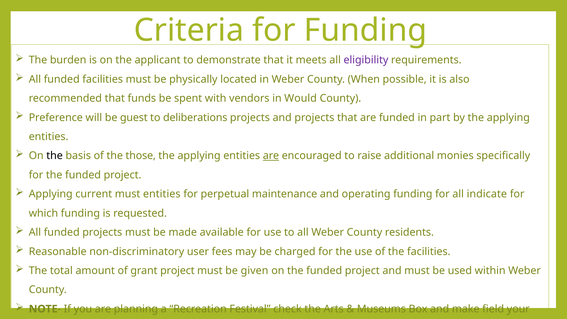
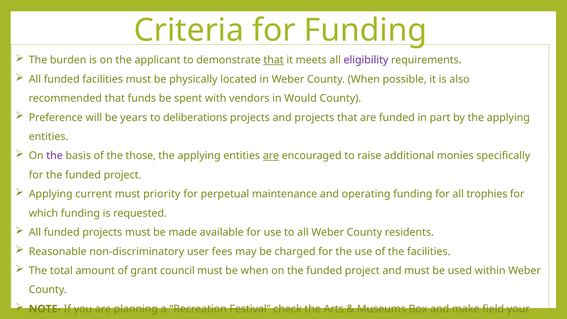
that underline: none -> present (274, 60)
guest: guest -> years (134, 118)
the colour: black -> purple (55, 156)
must entities: entities -> priority (162, 194)
indicate: indicate -> trophies (487, 194)
grant project: project -> council (177, 271)
be given: given -> when (255, 271)
